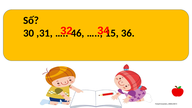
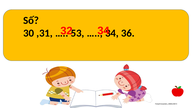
46: 46 -> 53 (78, 33)
15: 15 -> 34 (112, 33)
